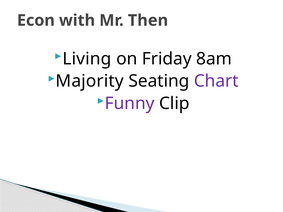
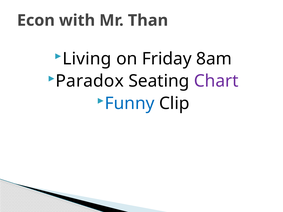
Then: Then -> Than (148, 20)
Majority: Majority -> Paradox (90, 81)
Funny colour: purple -> blue (130, 103)
